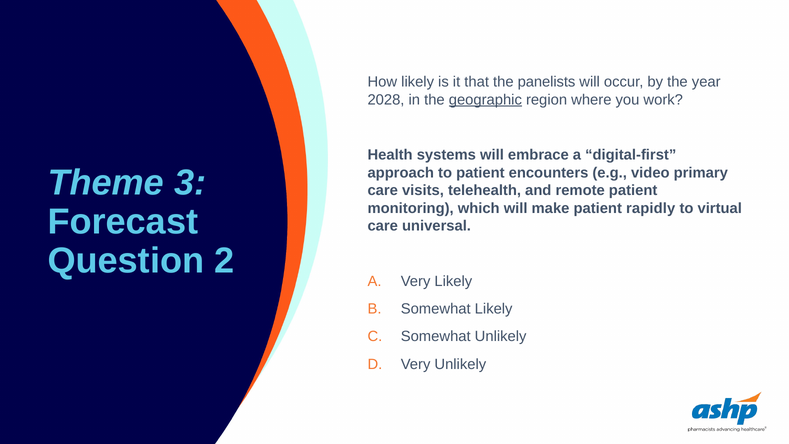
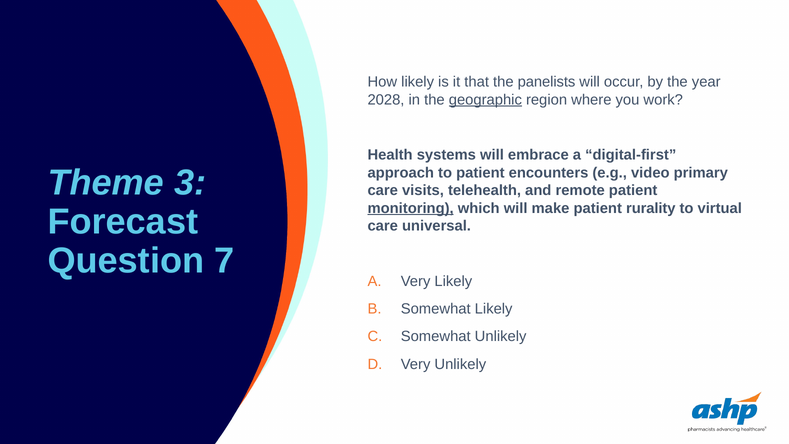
monitoring underline: none -> present (411, 208)
rapidly: rapidly -> rurality (651, 208)
2: 2 -> 7 (224, 261)
